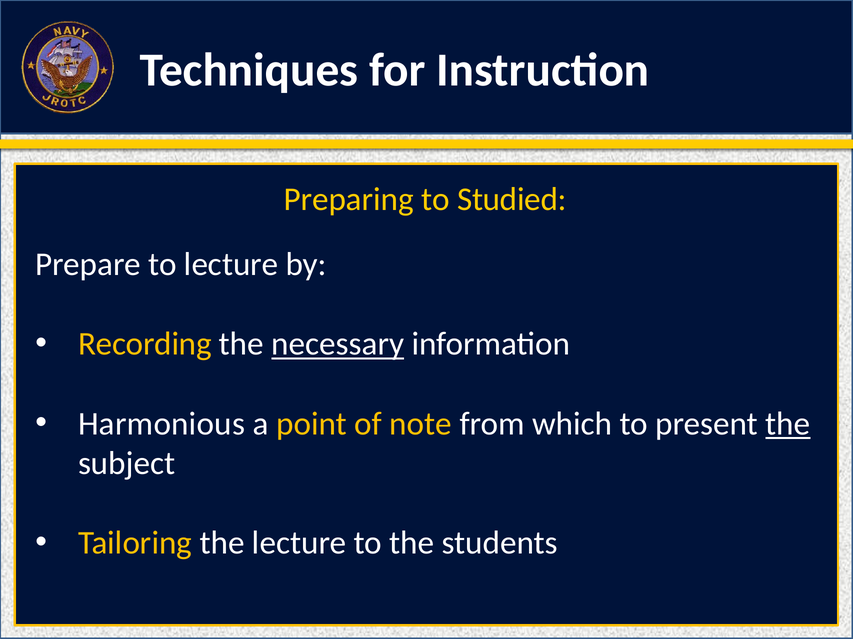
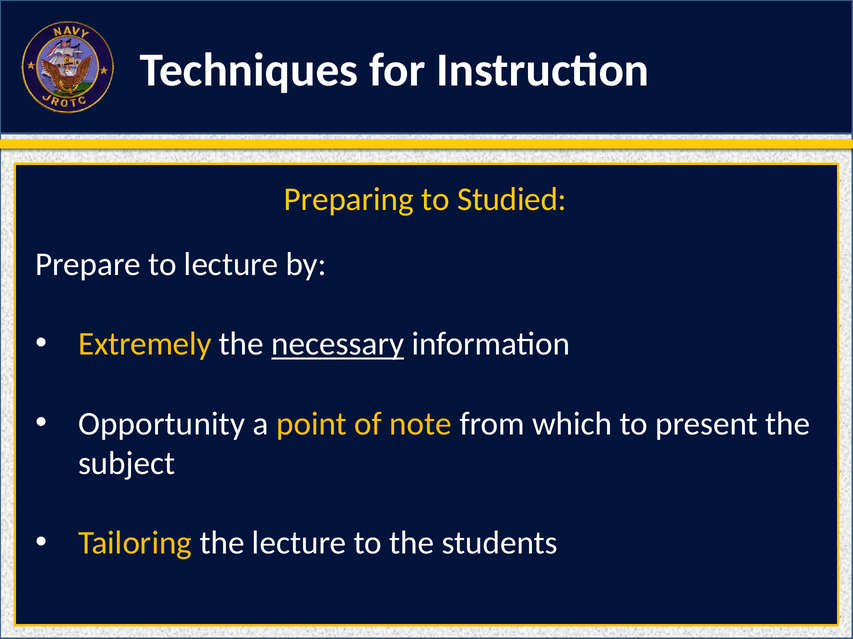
Recording: Recording -> Extremely (145, 344)
Harmonious: Harmonious -> Opportunity (162, 424)
the underline: present -> none (788, 424)
